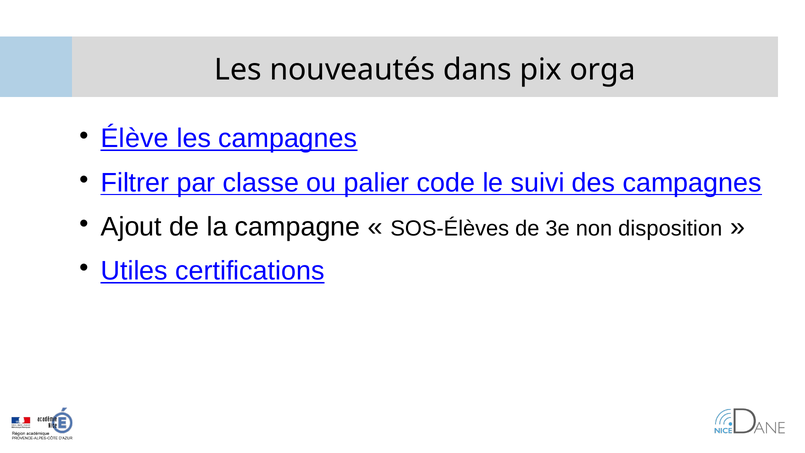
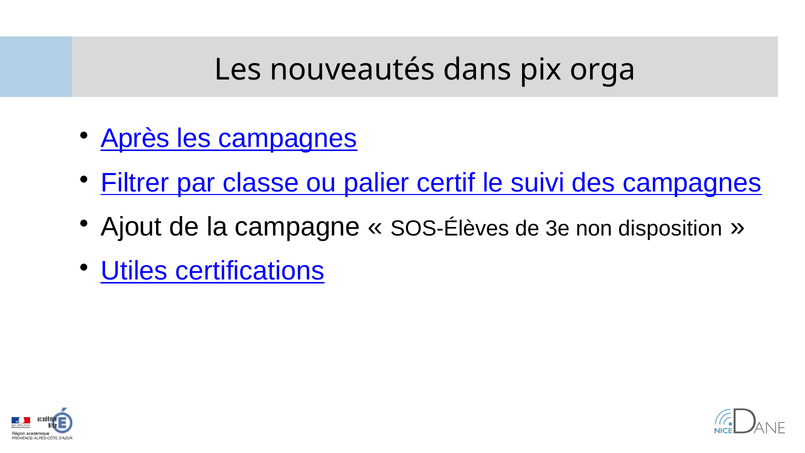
Élève: Élève -> Après (135, 139)
code: code -> certif (446, 183)
